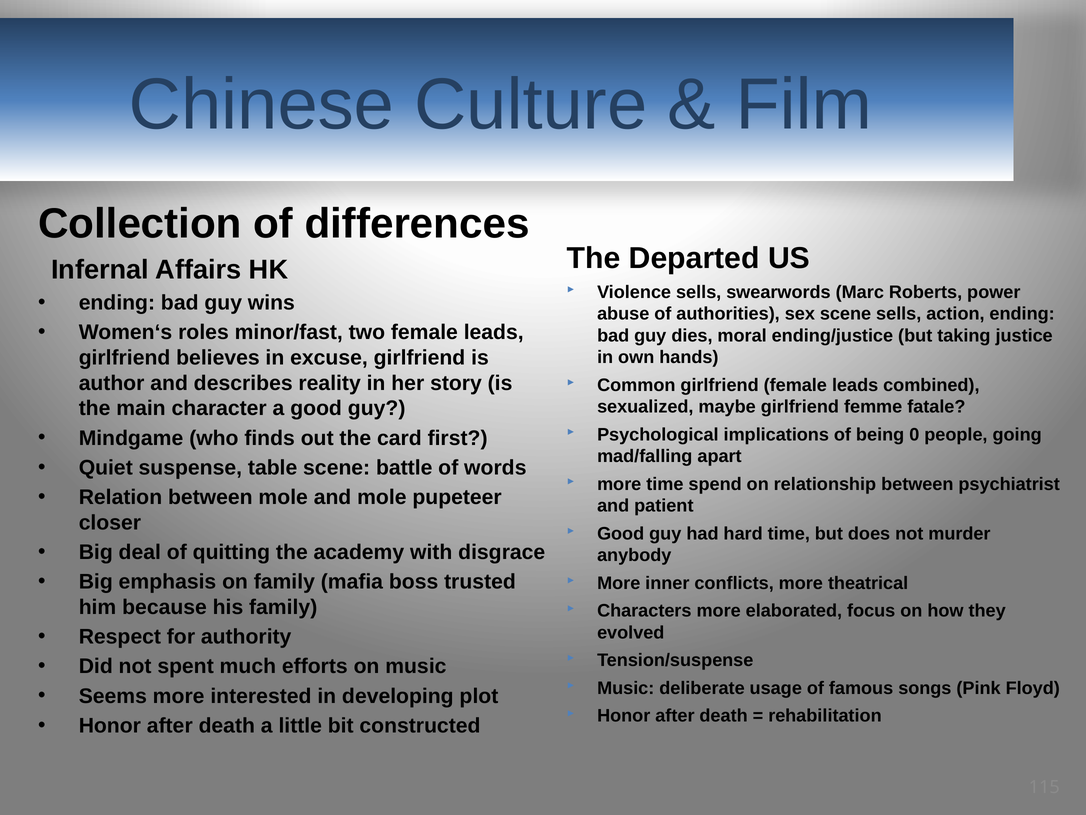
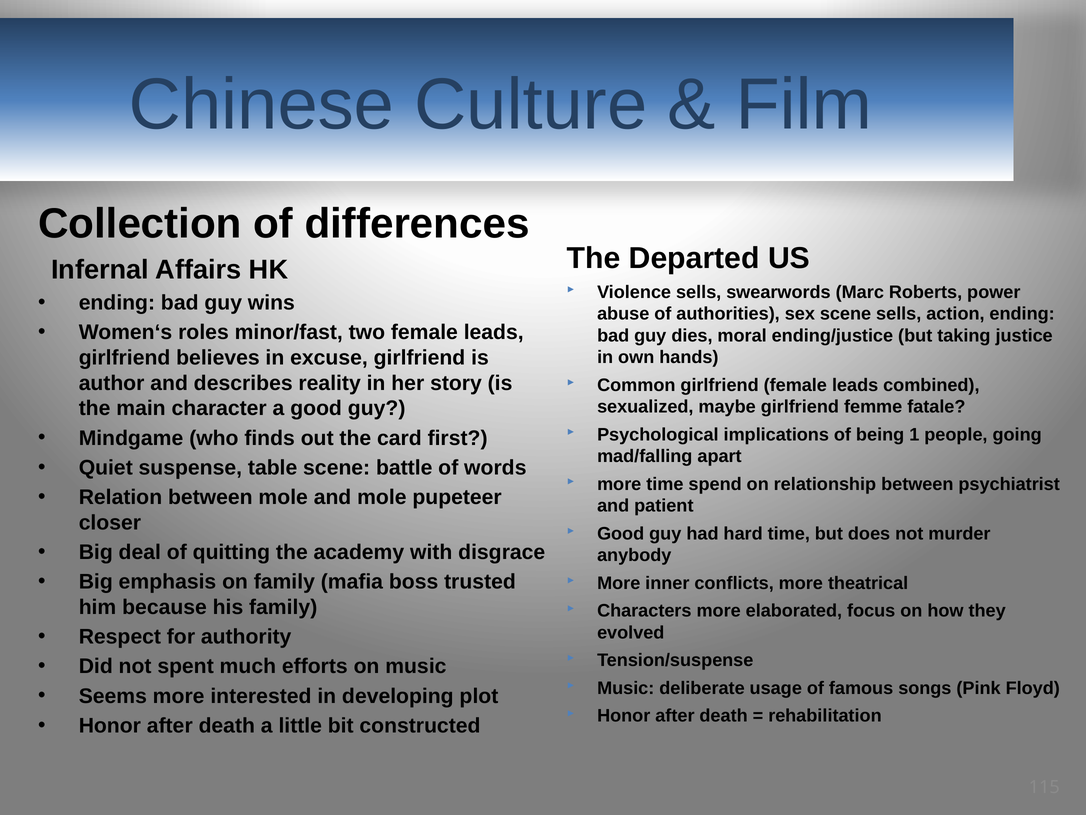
0: 0 -> 1 (914, 434)
